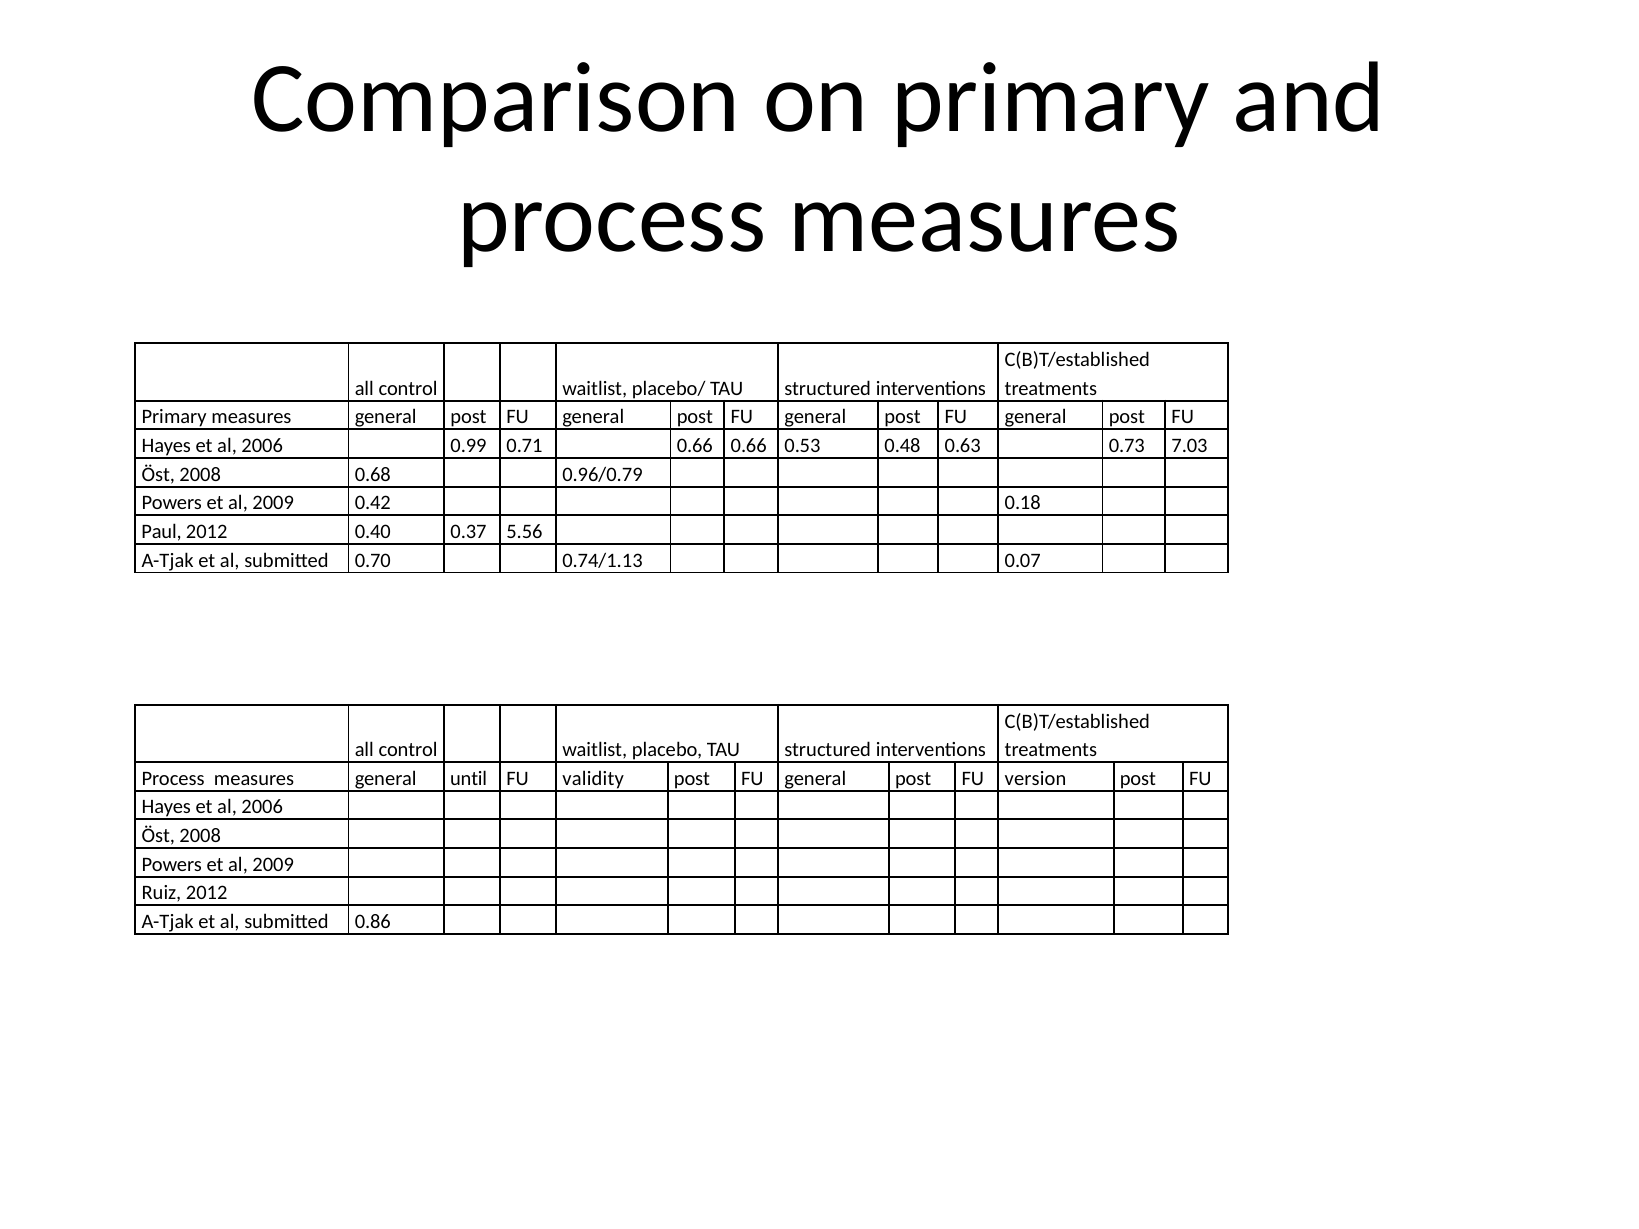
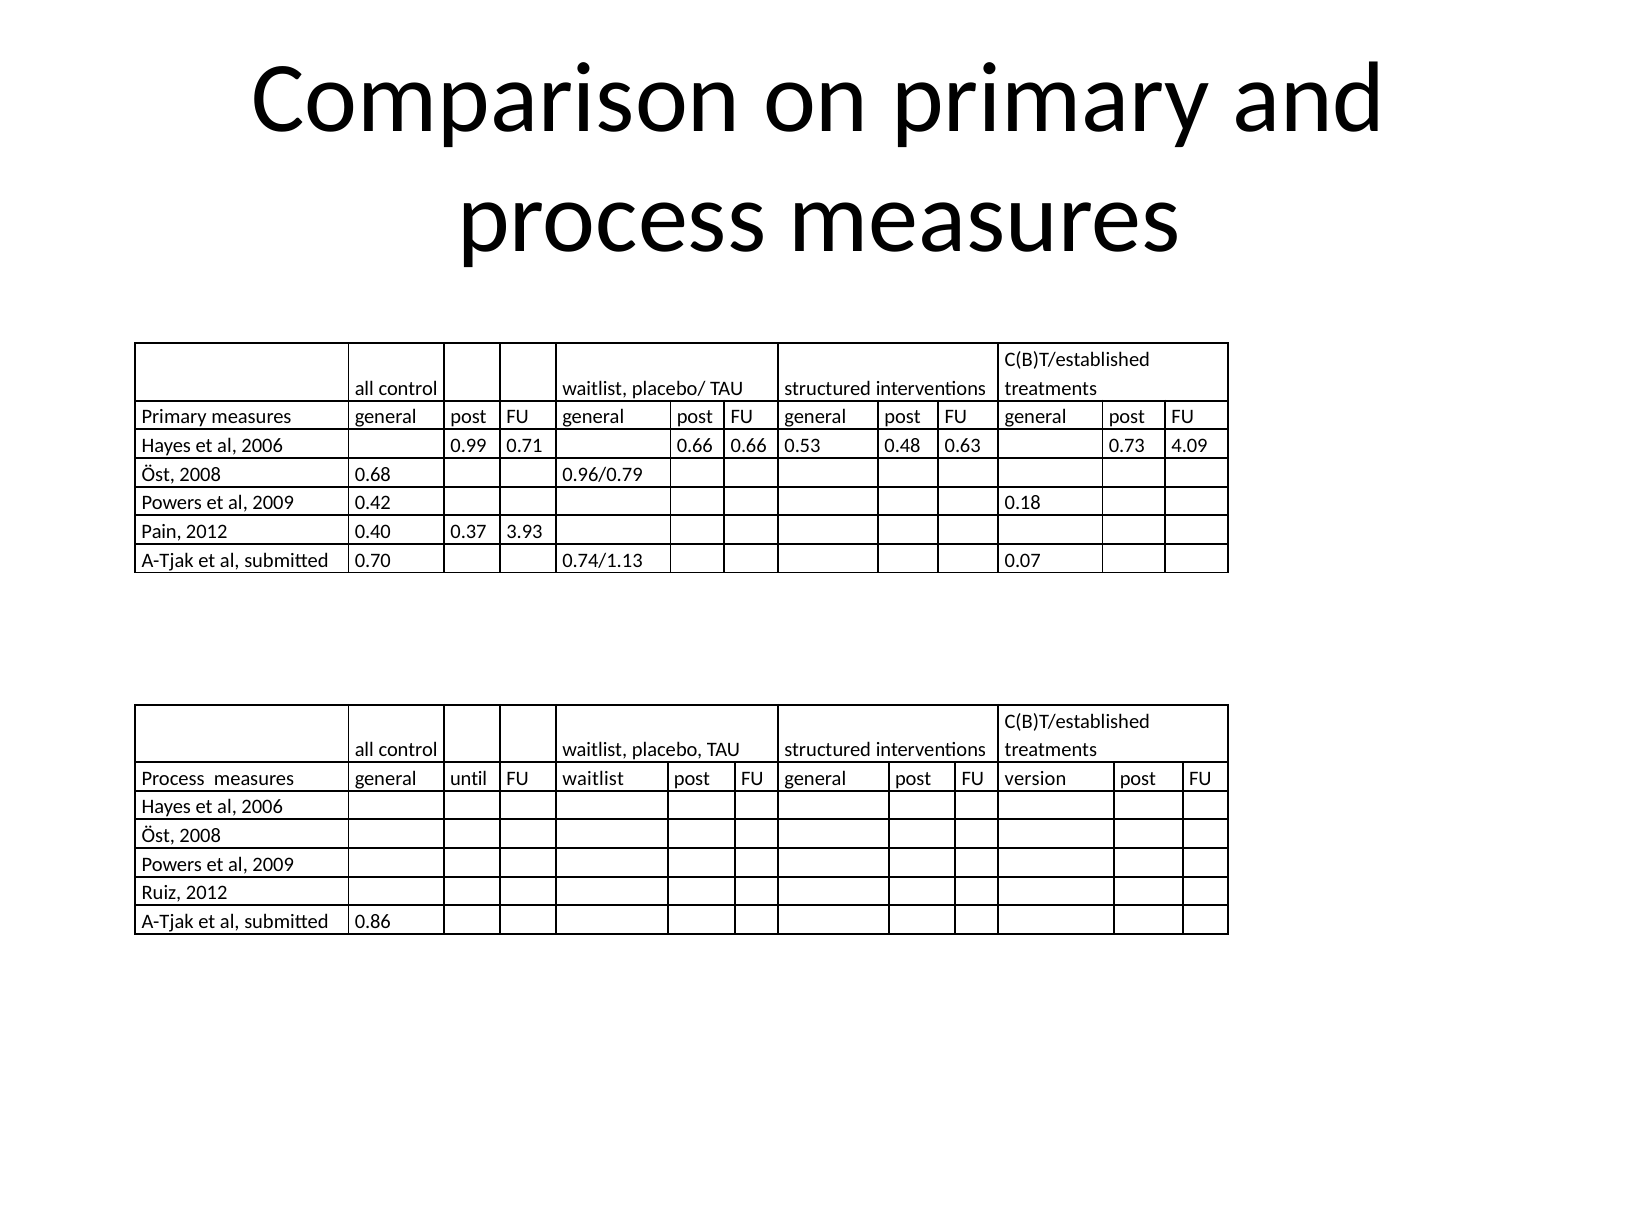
7.03: 7.03 -> 4.09 (1189, 446)
Paul: Paul -> Pain (162, 532)
5.56: 5.56 -> 3.93 (524, 532)
FU validity: validity -> waitlist (593, 779)
